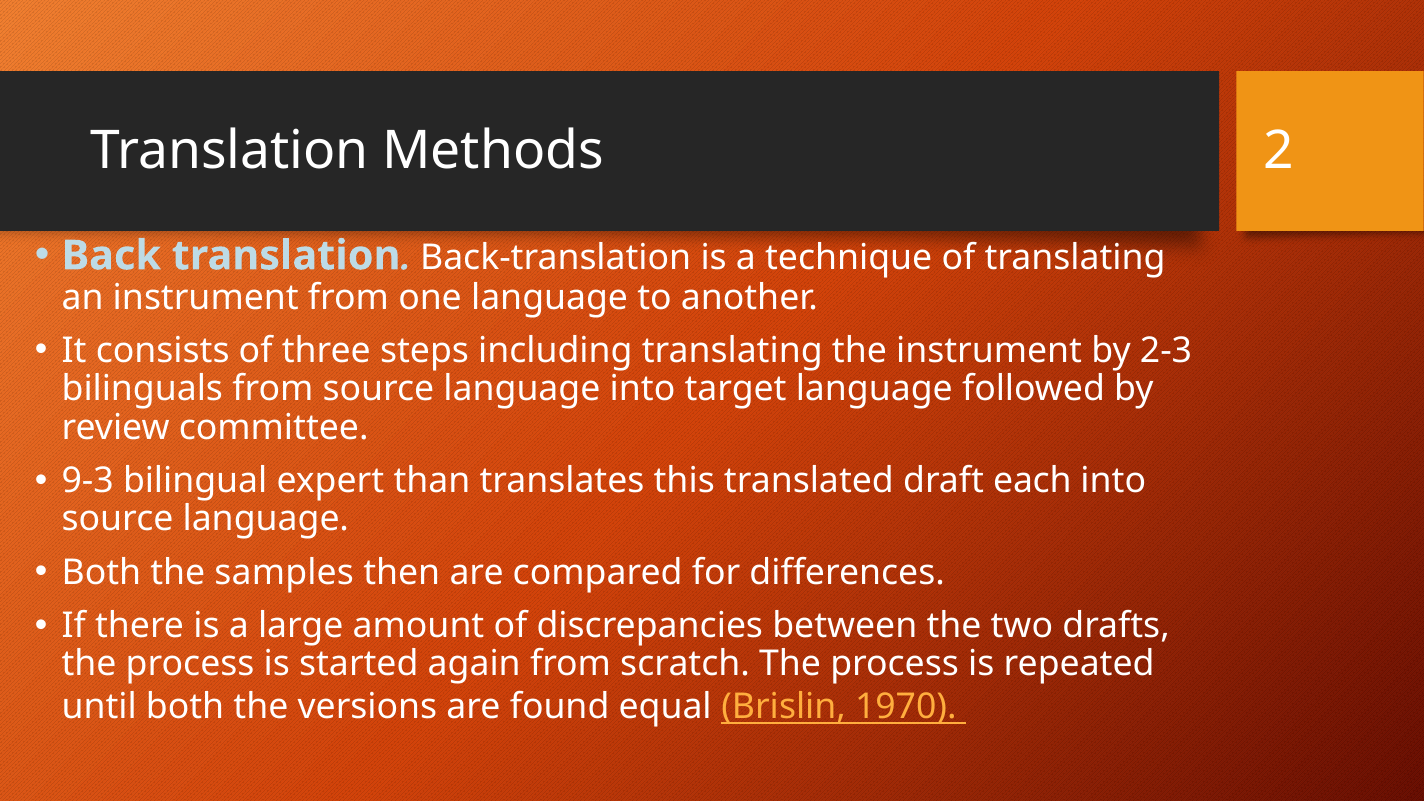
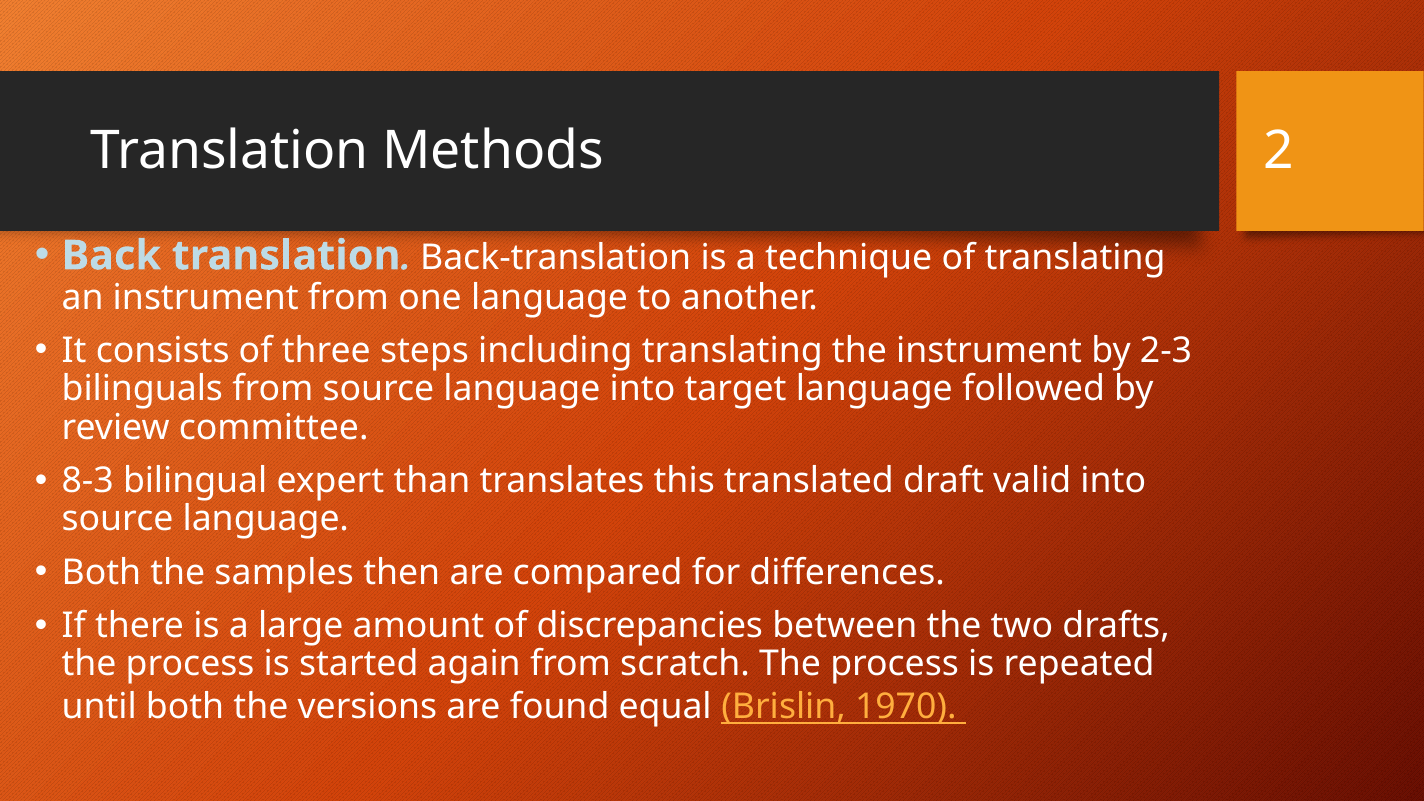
9-3: 9-3 -> 8-3 (88, 481)
each: each -> valid (1032, 481)
